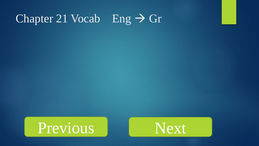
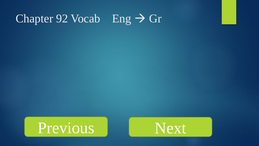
21: 21 -> 92 (62, 19)
